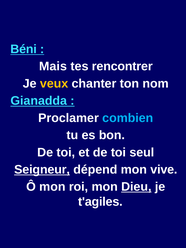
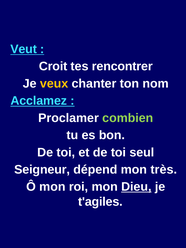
Béni: Béni -> Veut (24, 49)
Mais: Mais -> Croit (53, 66)
Gianadda: Gianadda -> Acclamez (39, 101)
combien colour: light blue -> light green (128, 118)
Seigneur underline: present -> none (42, 170)
vive: vive -> très (164, 170)
